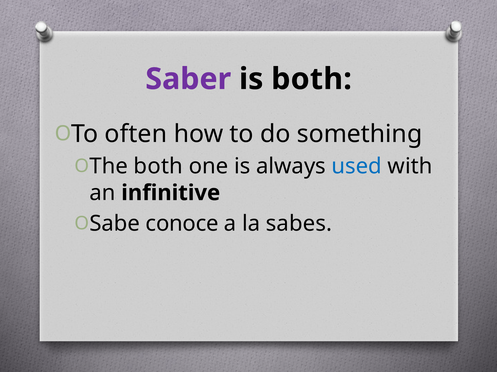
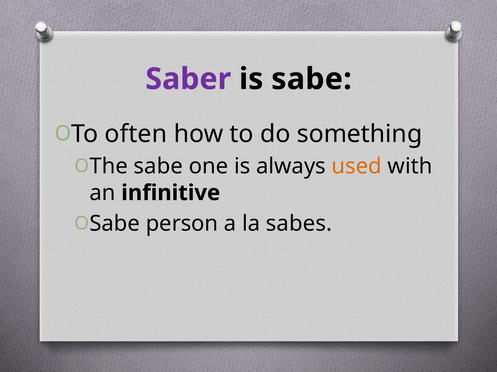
is both: both -> sabe (312, 79)
both: both -> sabe (158, 167)
used colour: blue -> orange (357, 167)
conoce: conoce -> person (182, 224)
